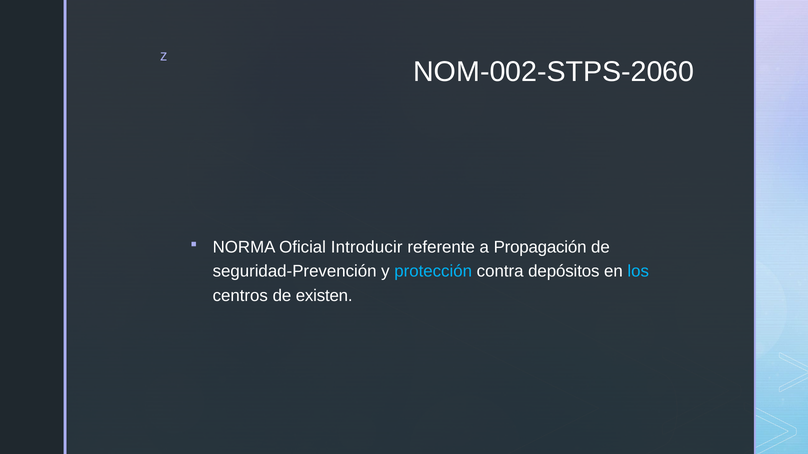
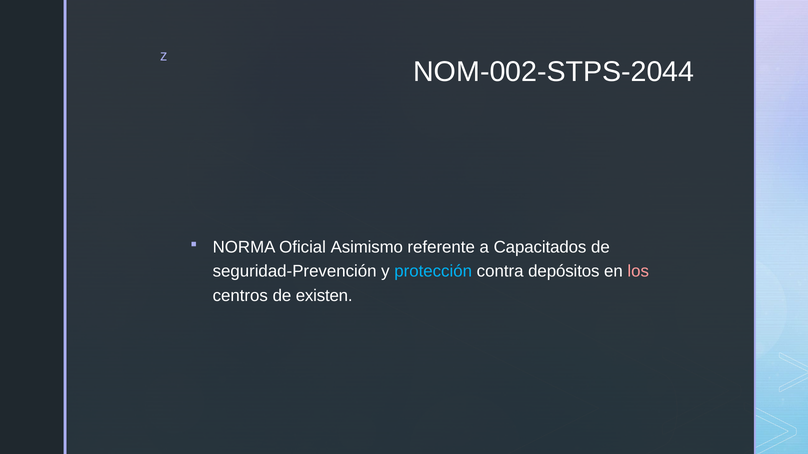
NOM-002-STPS-2060: NOM-002-STPS-2060 -> NOM-002-STPS-2044 (554, 72)
Introducir: Introducir -> Asimismo (367, 247)
Propagación: Propagación -> Capacitados (540, 247)
los colour: light blue -> pink (638, 272)
